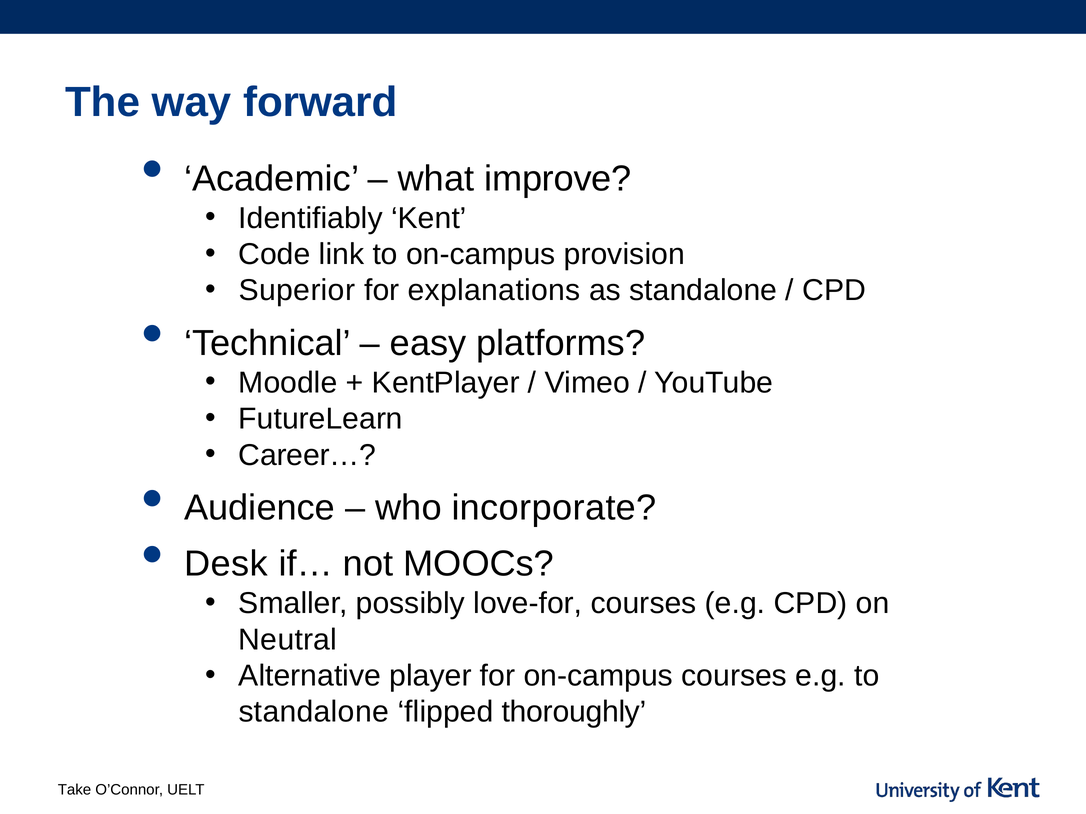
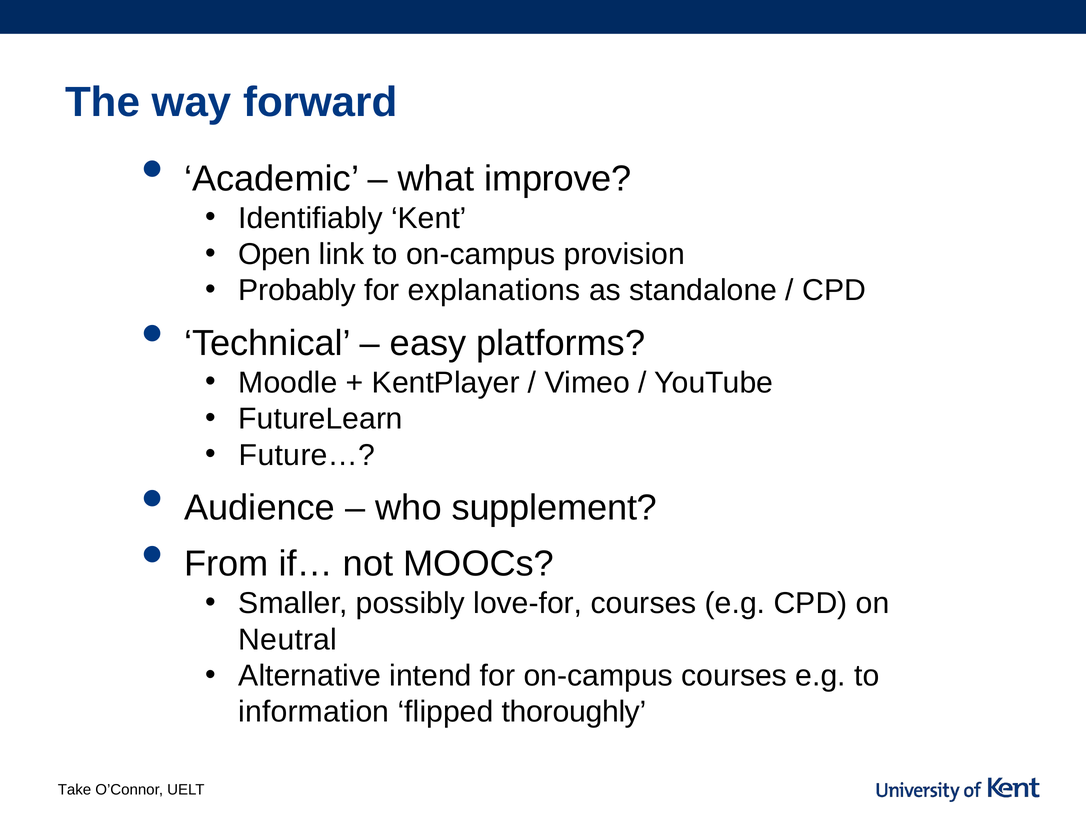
Code: Code -> Open (275, 254)
Superior: Superior -> Probably (297, 291)
Career…: Career… -> Future… (307, 455)
incorporate: incorporate -> supplement (554, 508)
Desk: Desk -> From (226, 564)
player: player -> intend (431, 676)
standalone: standalone -> information (314, 712)
